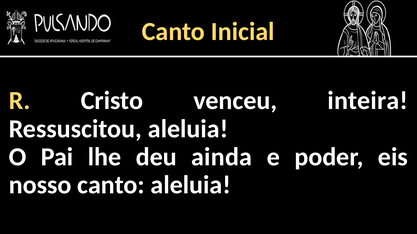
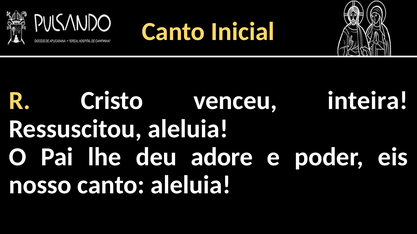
ainda: ainda -> adore (222, 157)
